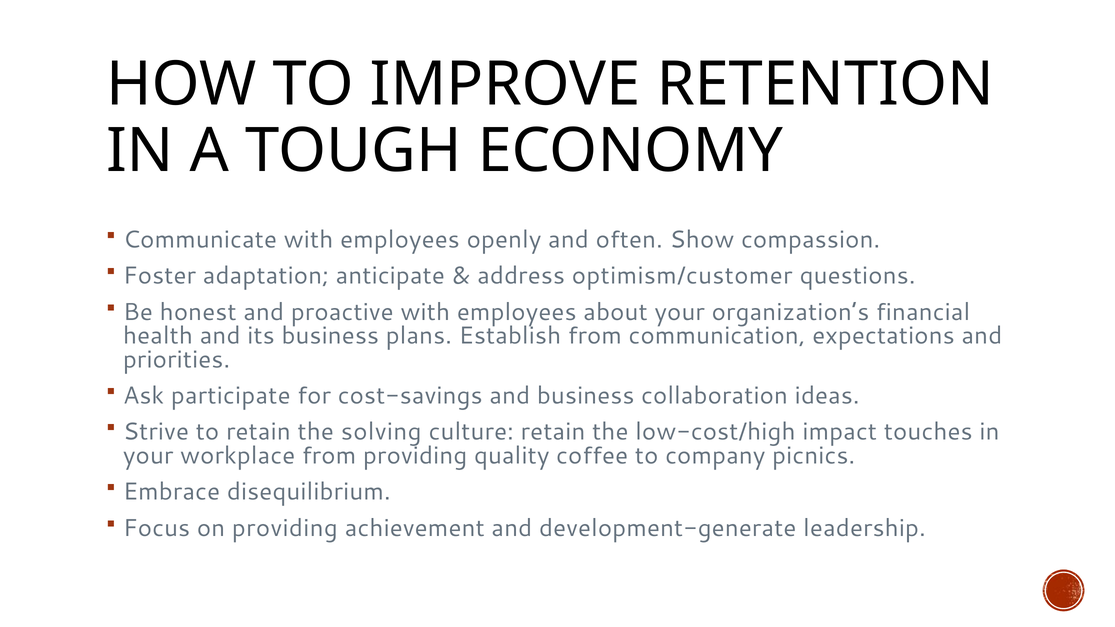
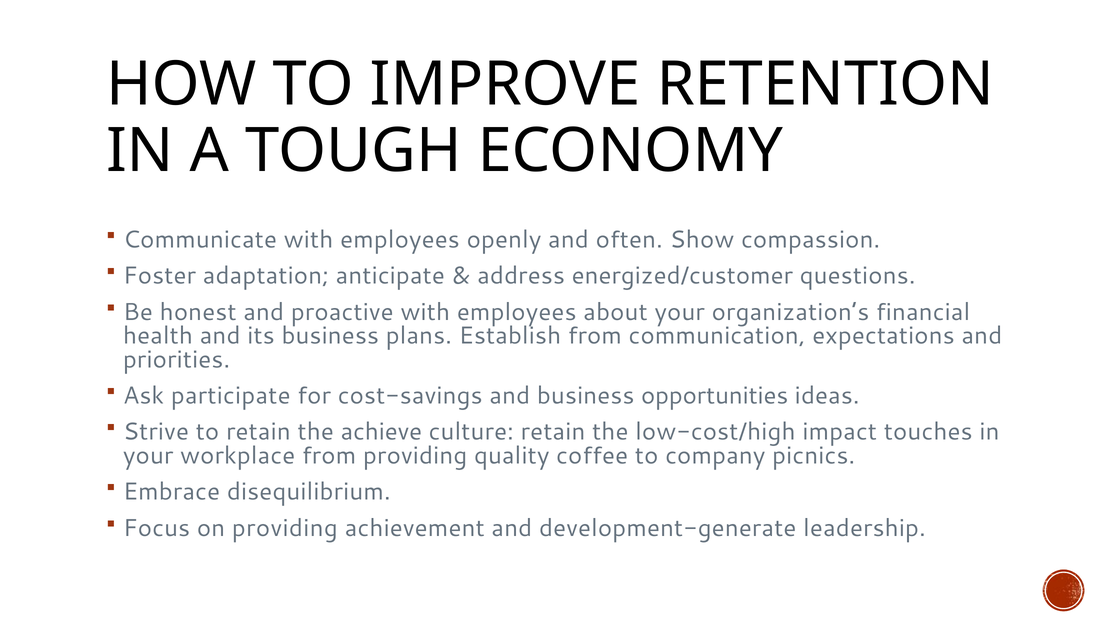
optimism/customer: optimism/customer -> energized/customer (682, 276)
collaboration: collaboration -> opportunities (715, 396)
solving: solving -> achieve (381, 432)
